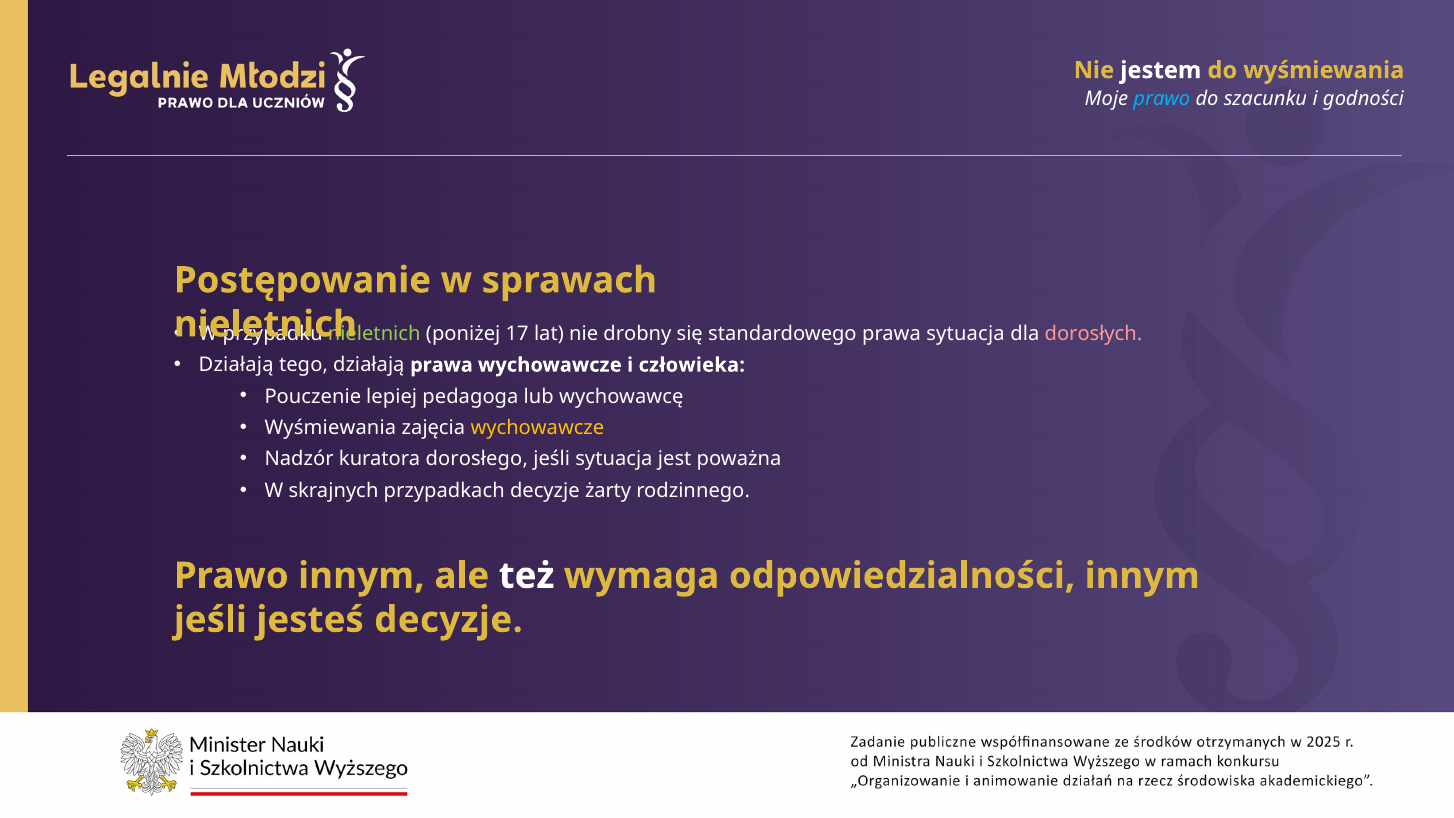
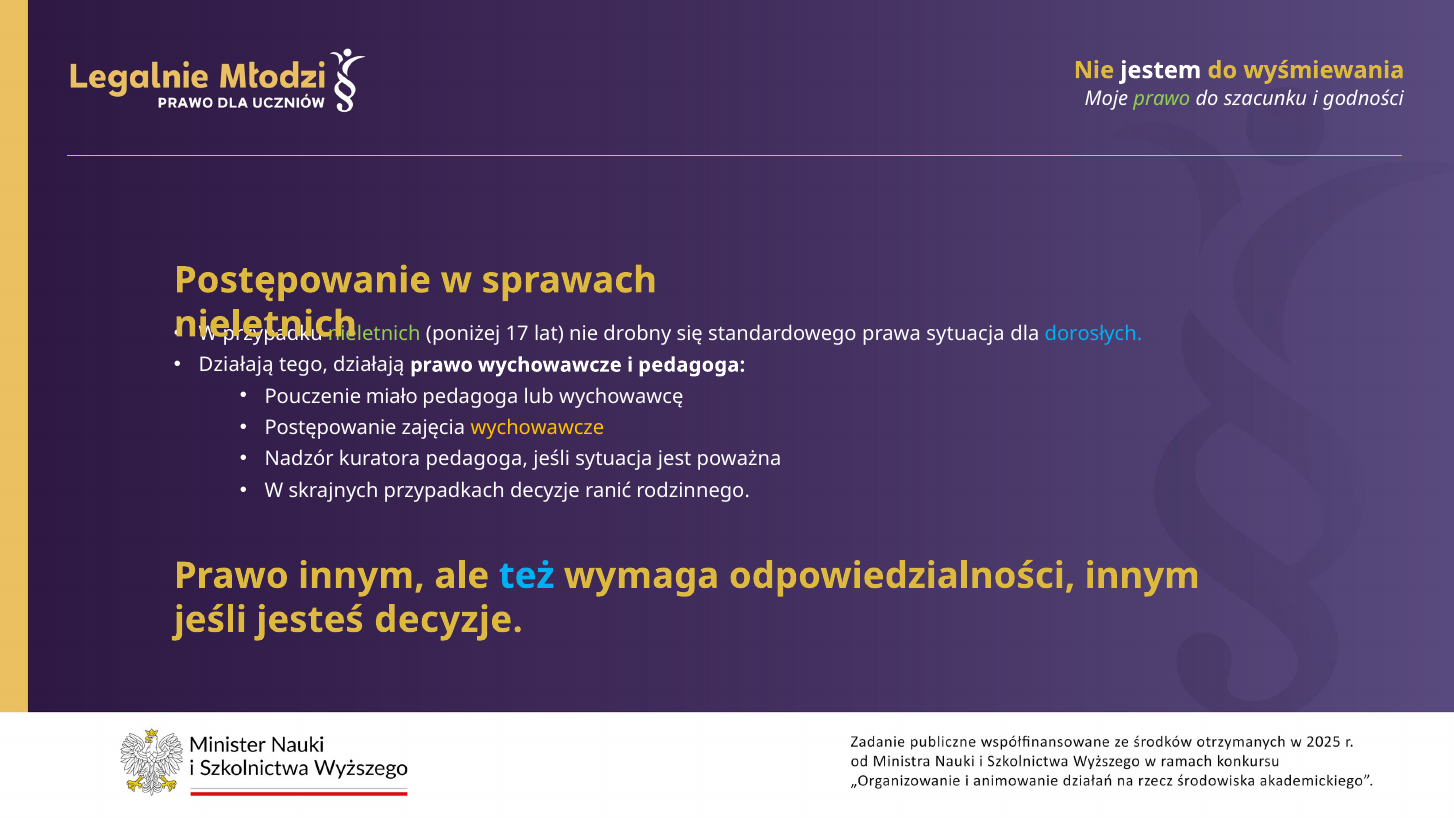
prawo colour: light blue -> light green (1162, 99)
dorosłych colour: pink -> light blue (1093, 334)
działają prawa: prawa -> prawo (442, 365)
i człowieka: człowieka -> pedagoga (692, 365)
lepiej: lepiej -> miało (392, 396)
Wyśmiewania: Wyśmiewania -> Postępowanie (331, 428)
kuratora dorosłego: dorosłego -> pedagoga (477, 459)
żarty: żarty -> ranić (608, 491)
też colour: white -> light blue (527, 576)
